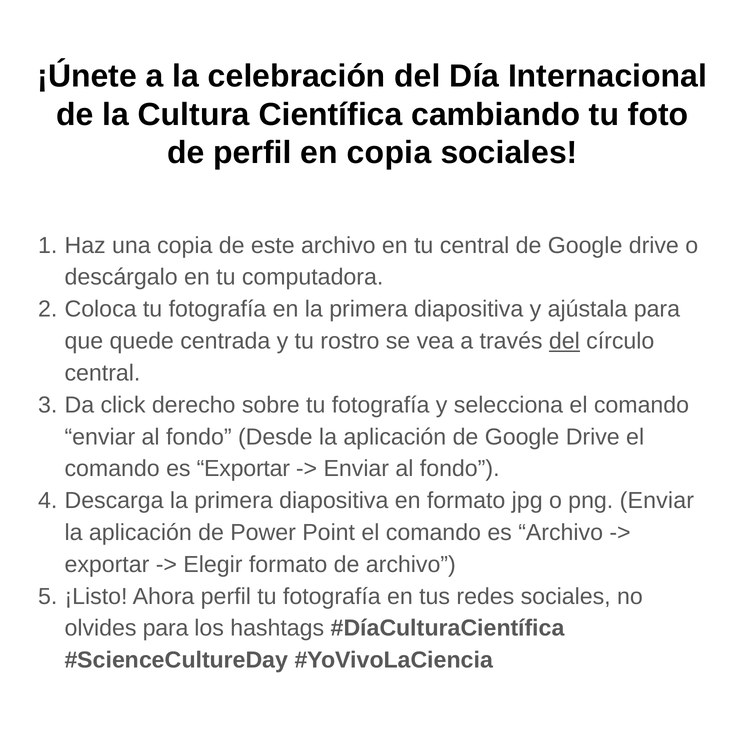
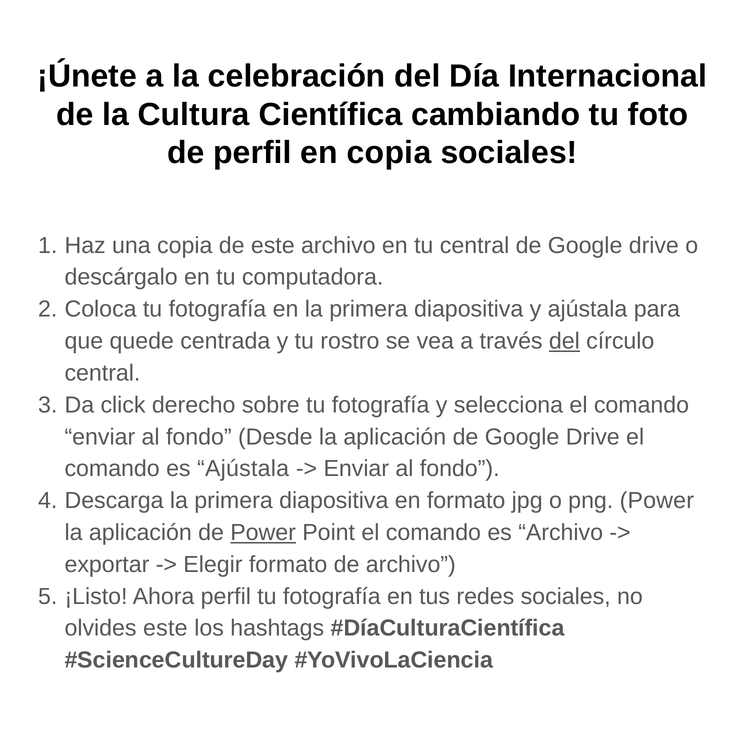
es Exportar: Exportar -> Ajústala (243, 469)
png Enviar: Enviar -> Power (657, 501)
Power underline: none -> present (263, 533)
olvides para: para -> este (165, 628)
